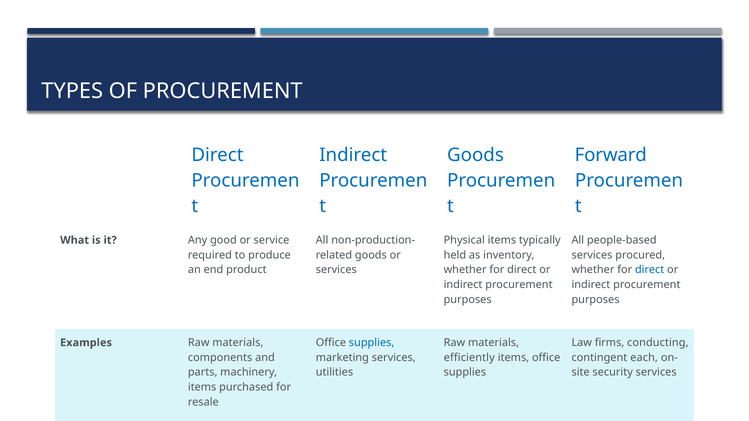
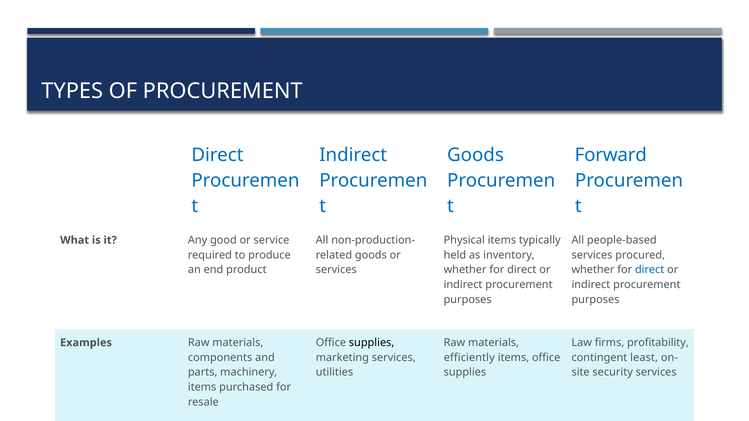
supplies colour: blue -> black (372, 343)
conducting: conducting -> profitability (658, 343)
each: each -> least (644, 358)
